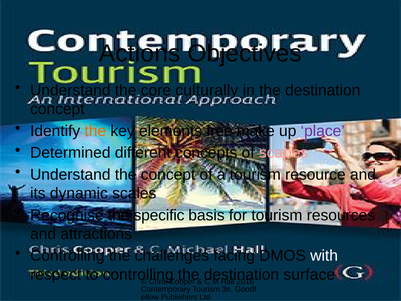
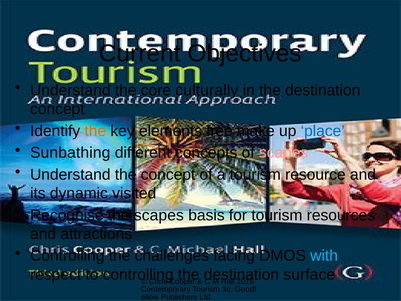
Actions: Actions -> Current (140, 54)
place colour: purple -> blue (323, 131)
Determined: Determined -> Sunbathing (70, 153)
scales: scales -> visited (134, 193)
the specific: specific -> scapes (159, 215)
with colour: white -> light blue (324, 256)
